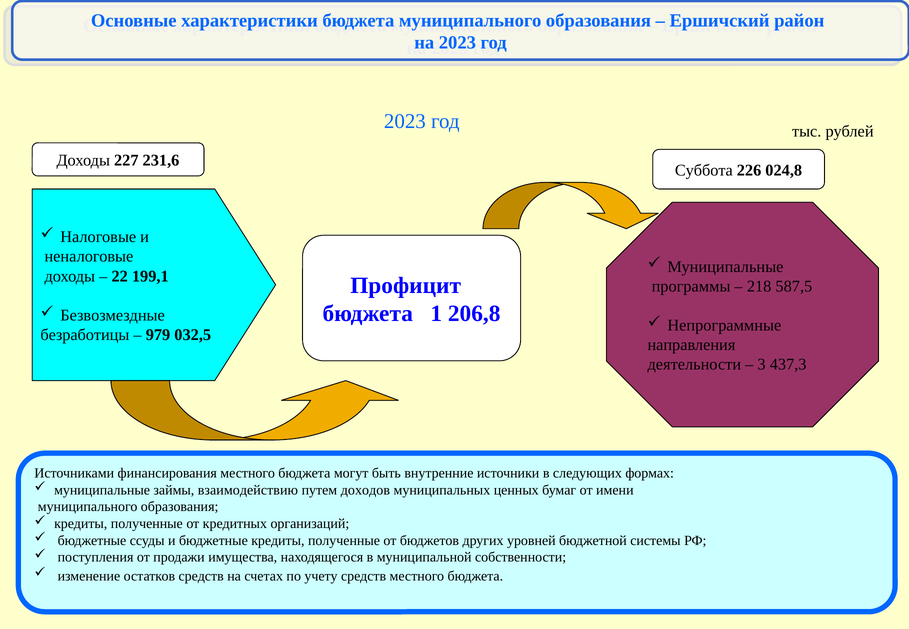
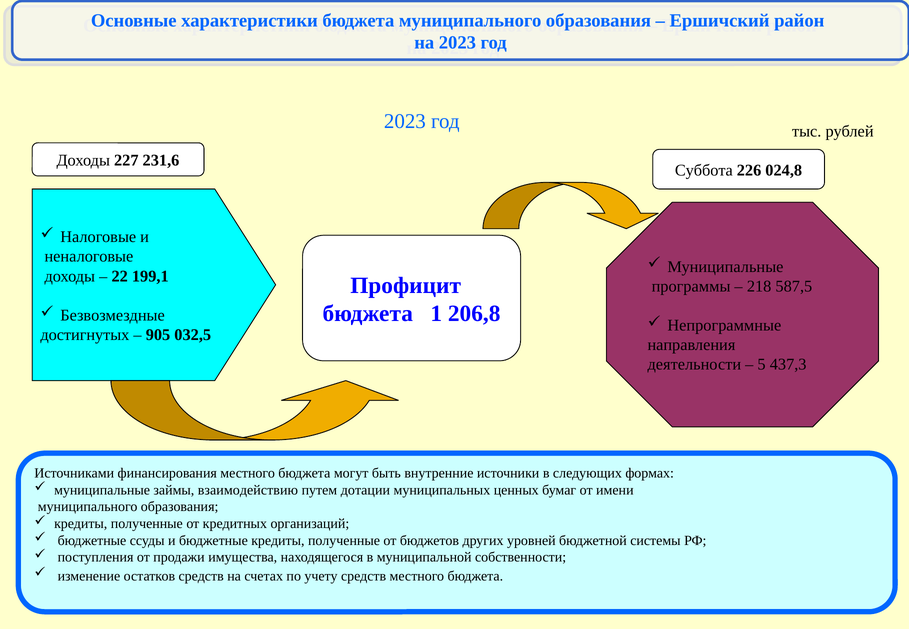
безработицы: безработицы -> достигнутых (85, 335)
979: 979 -> 905 (158, 335)
3: 3 -> 5 (761, 365)
доходов: доходов -> дотации (365, 490)
